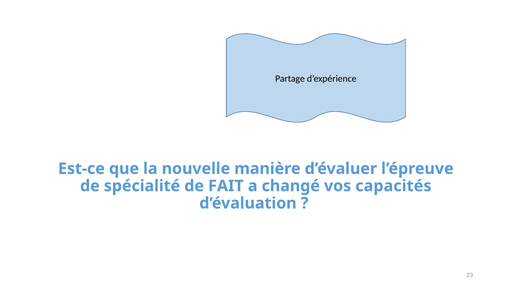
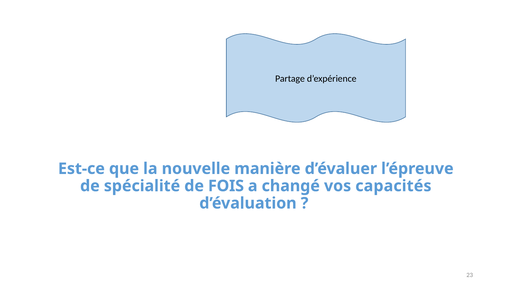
FAIT: FAIT -> FOIS (226, 186)
